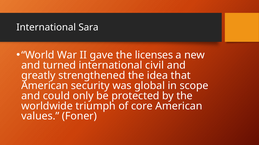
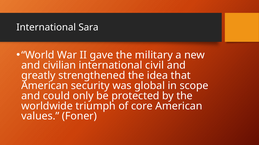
licenses: licenses -> military (154, 55)
turned: turned -> civilian (59, 66)
